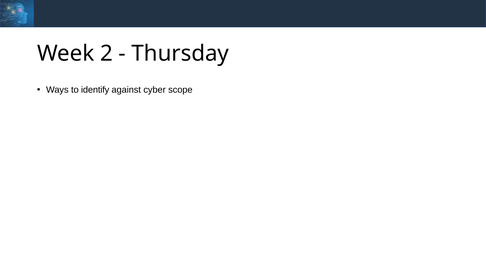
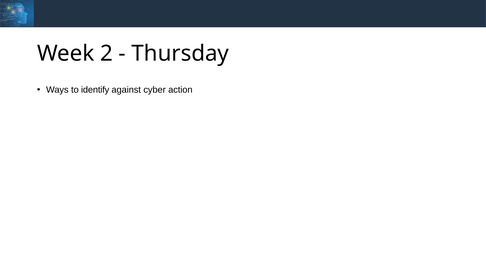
scope: scope -> action (180, 90)
